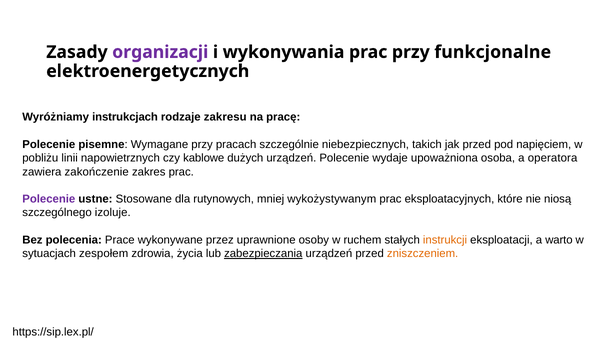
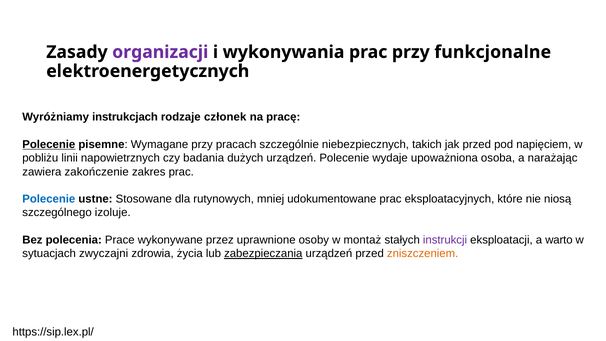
zakresu: zakresu -> członek (225, 117)
Polecenie underline: none -> present (49, 144)
kablowe: kablowe -> badania (204, 158)
operatora: operatora -> narażając (553, 158)
Polecenie colour: purple -> blue (49, 199)
wykożystywanym: wykożystywanym -> udokumentowane (332, 199)
ruchem: ruchem -> montaż (362, 240)
instrukcji colour: orange -> purple (445, 240)
zespołem: zespołem -> zwyczajni (104, 254)
